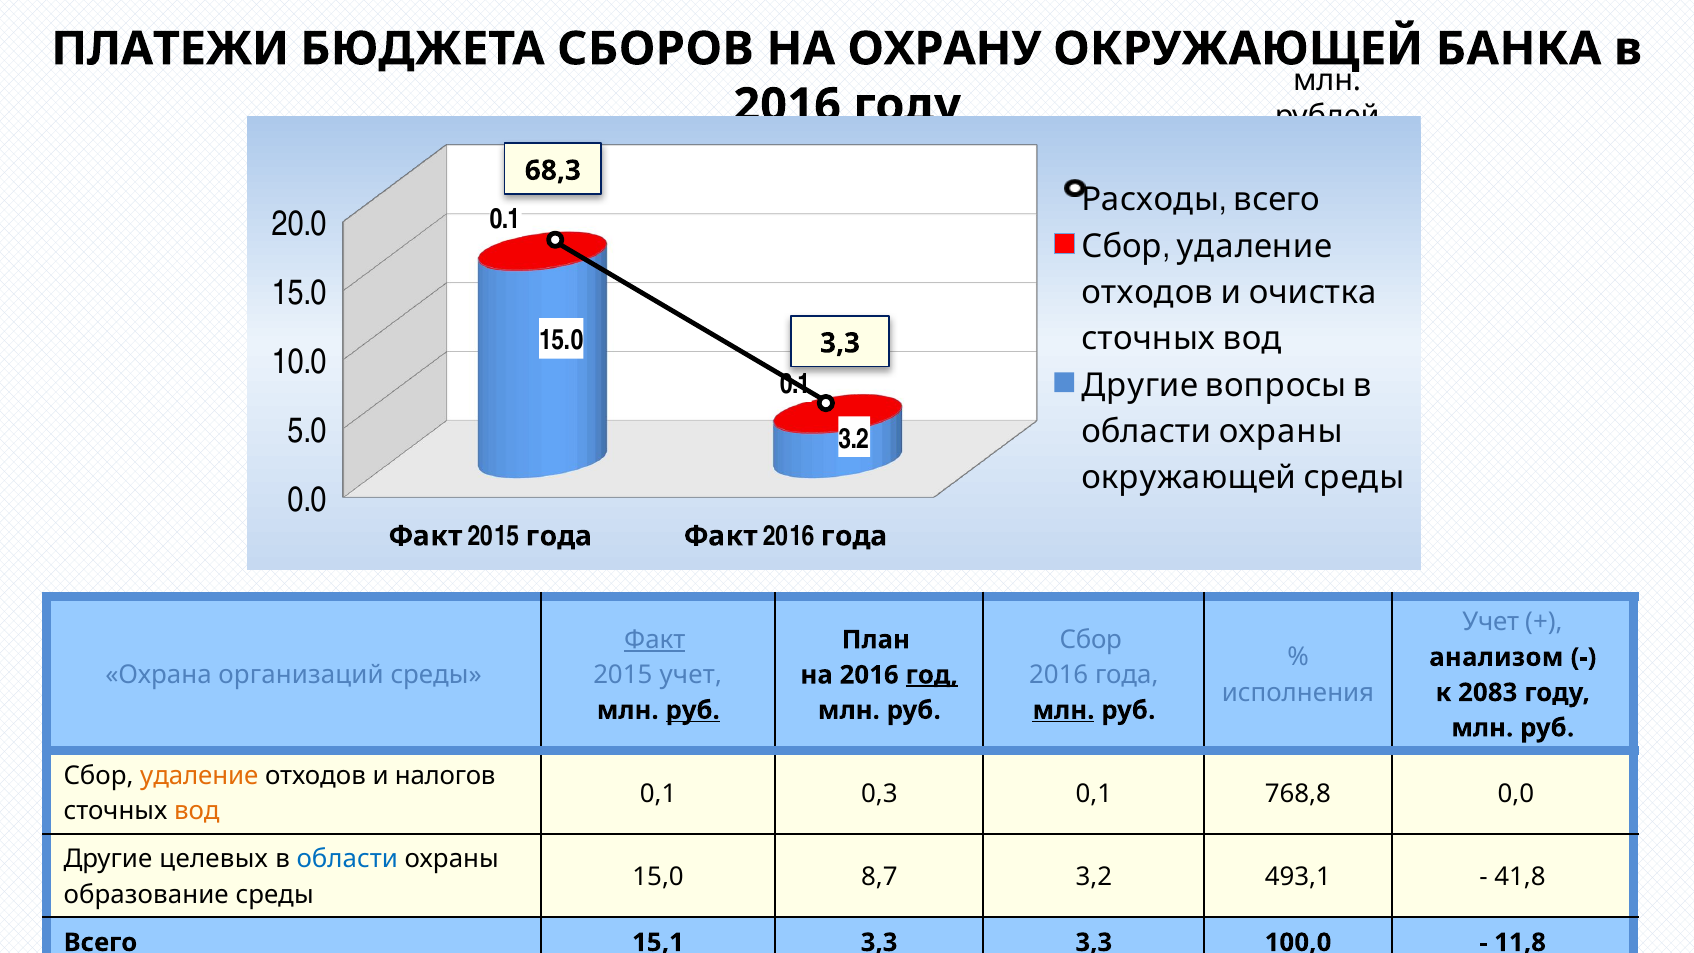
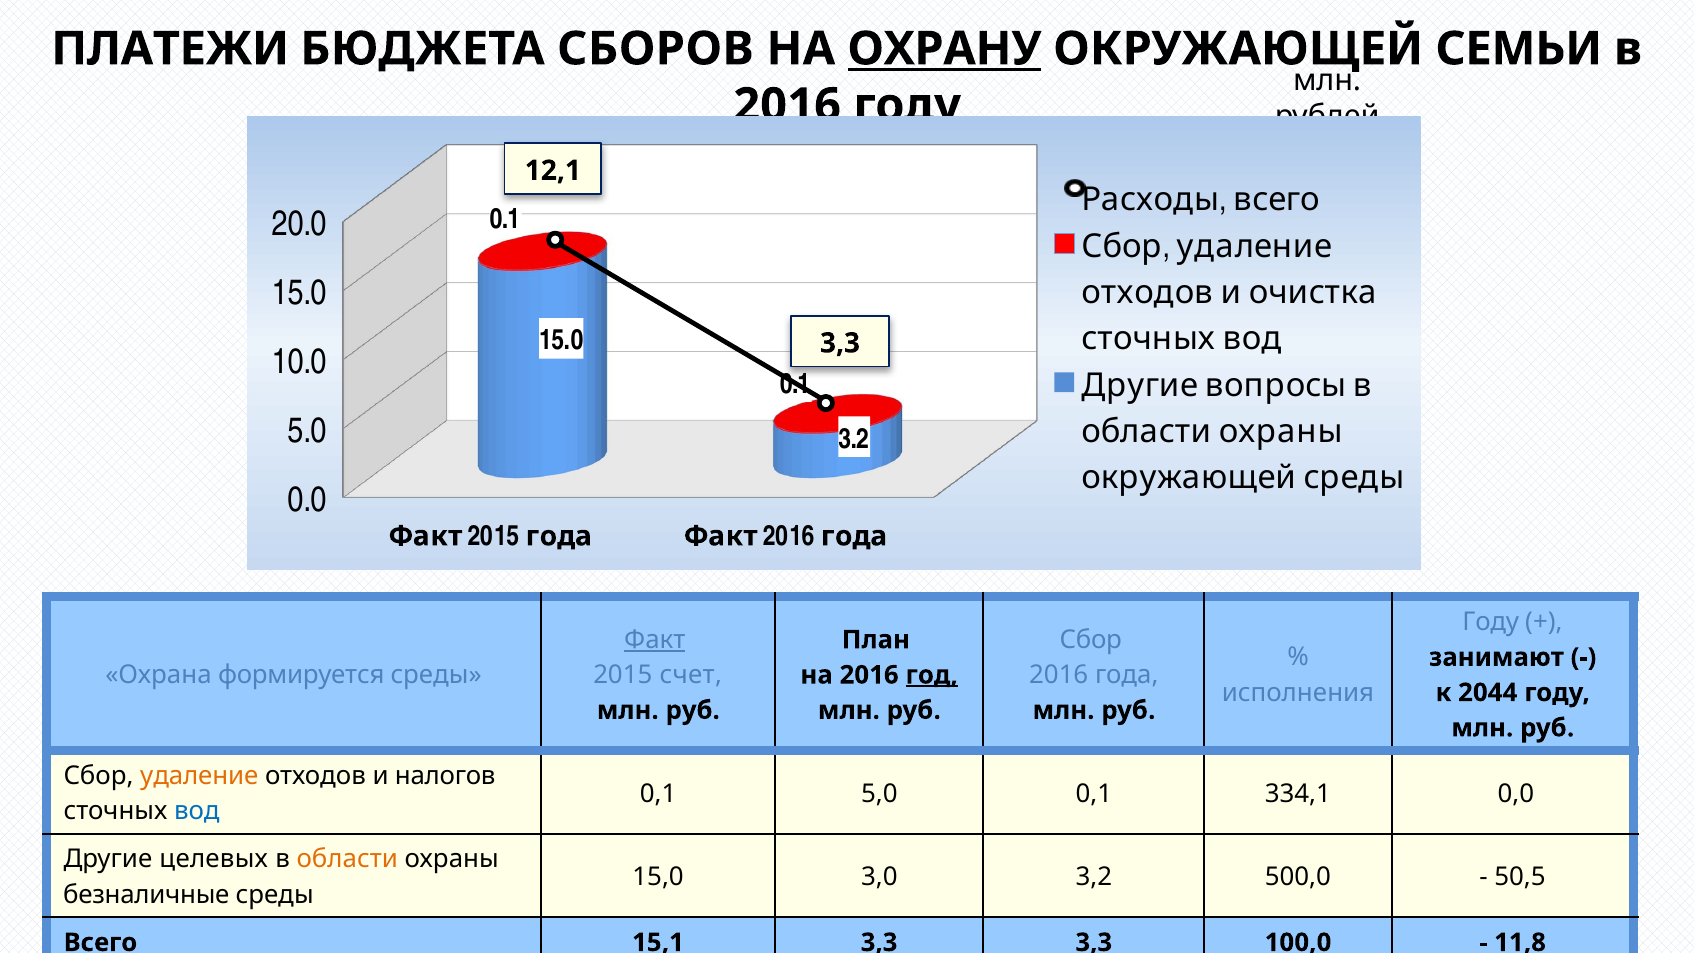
ОХРАНУ underline: none -> present (944, 49)
БАНКА: БАНКА -> СЕМЬИ (1519, 49)
68,3: 68,3 -> 12,1 (553, 170)
Учет: Учет -> Году (1491, 622)
анализом: анализом -> занимают (1496, 657)
организаций: организаций -> формируется (301, 675)
2015 учет: учет -> счет (691, 675)
2083: 2083 -> 2044 (1488, 693)
руб underline: present -> none (693, 710)
млн underline: present -> none (1063, 710)
0,3: 0,3 -> 5,0 (879, 794)
768,8: 768,8 -> 334,1 (1298, 794)
вод colour: orange -> blue (197, 811)
области colour: blue -> orange (347, 859)
8,7: 8,7 -> 3,0 (879, 877)
493,1: 493,1 -> 500,0 (1298, 877)
41,8: 41,8 -> 50,5 (1520, 877)
образование: образование -> безналичные (146, 894)
